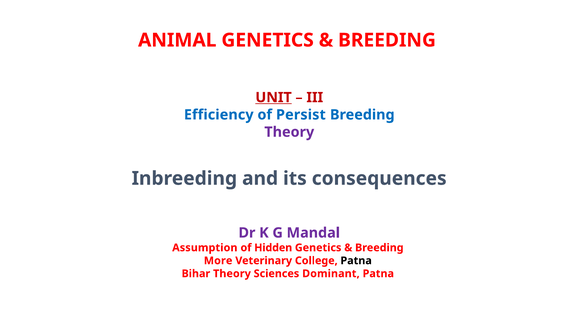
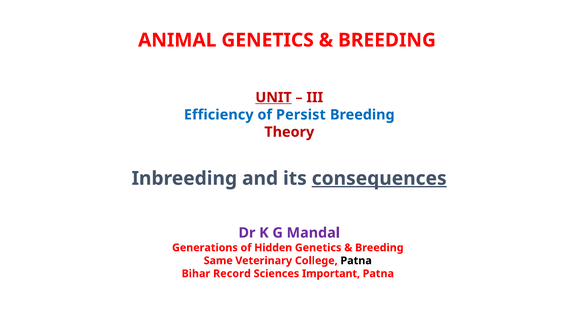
Theory colour: purple -> red (289, 132)
consequences underline: none -> present (379, 178)
Assumption: Assumption -> Generations (205, 247)
More: More -> Same (218, 260)
Bihar Theory: Theory -> Record (232, 273)
Dominant: Dominant -> Important (331, 273)
